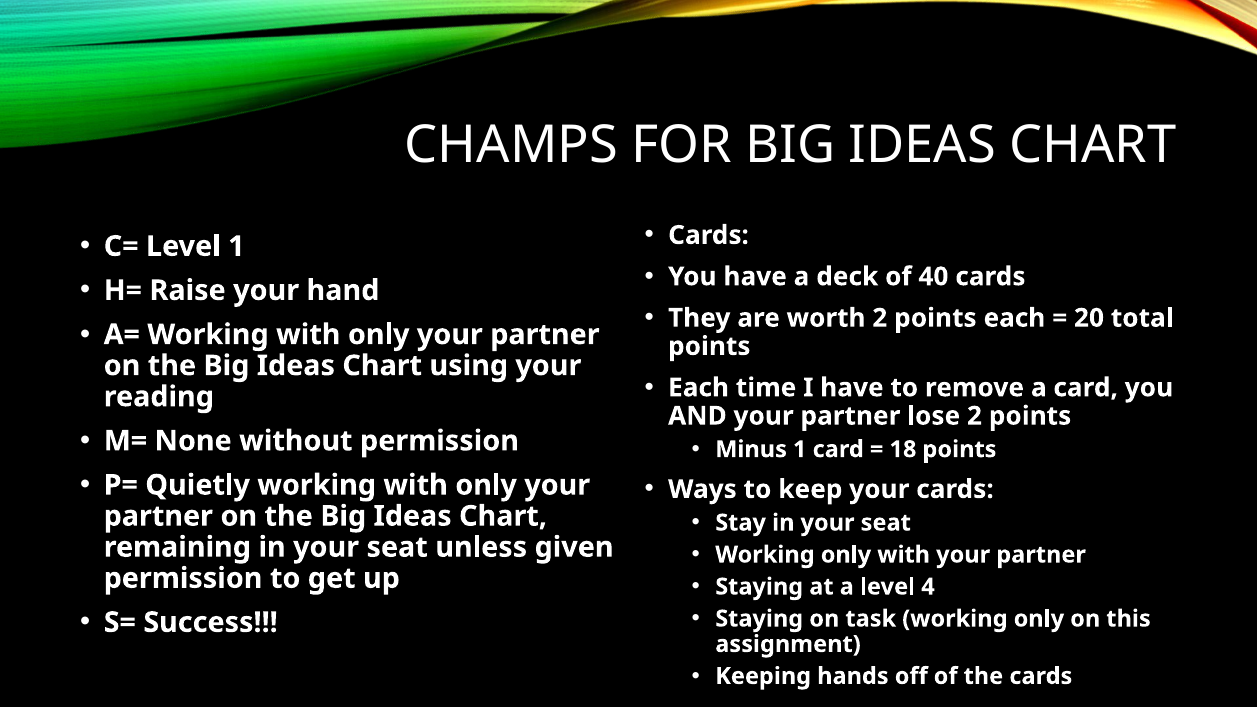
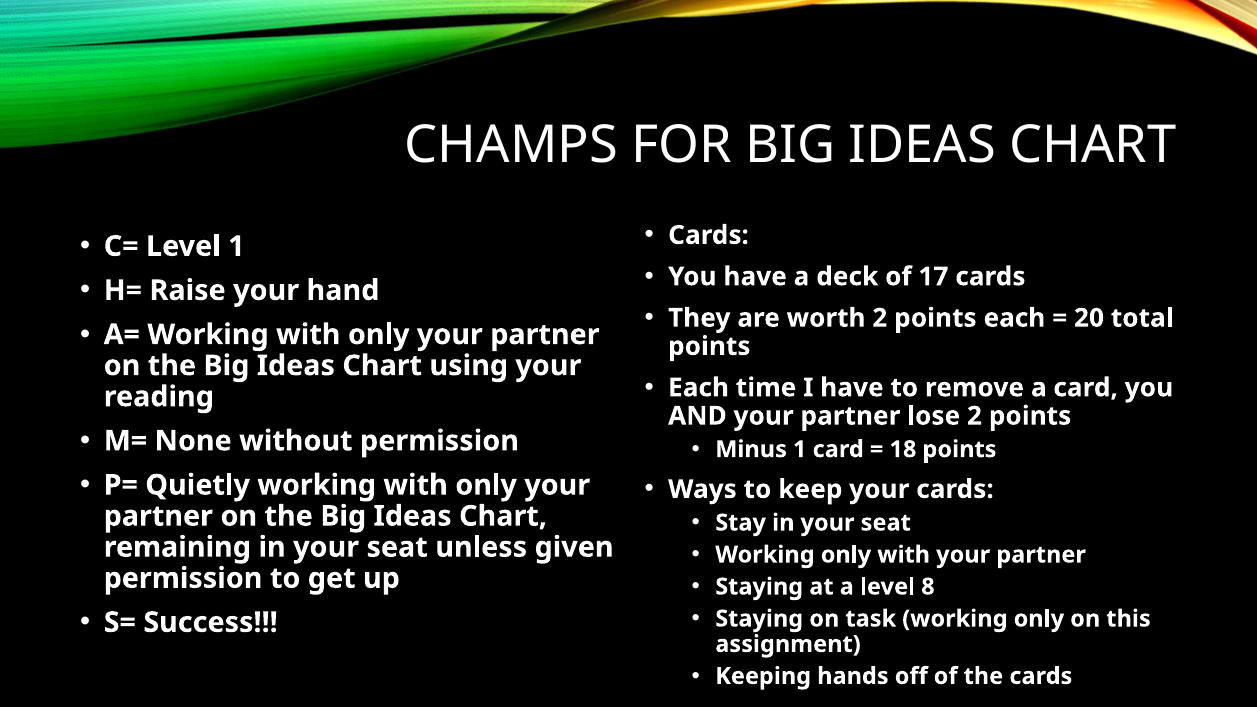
40: 40 -> 17 (933, 277)
4: 4 -> 8 (928, 587)
